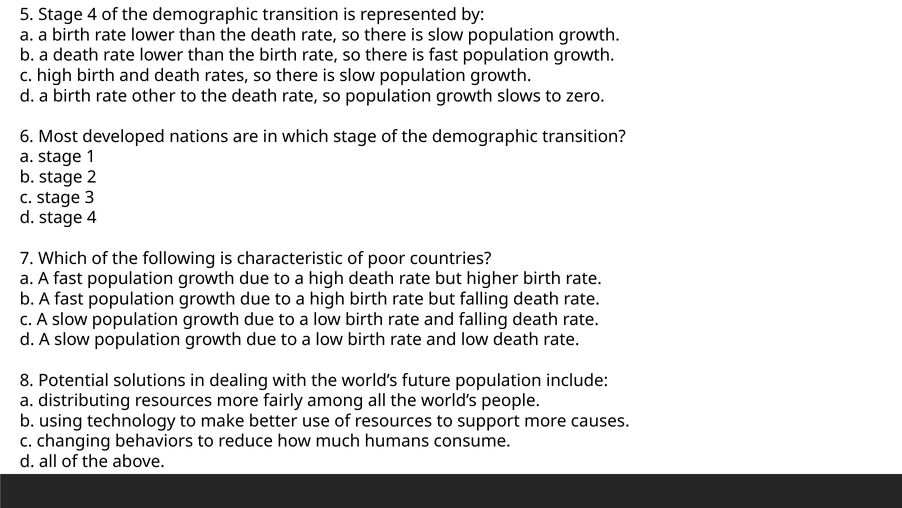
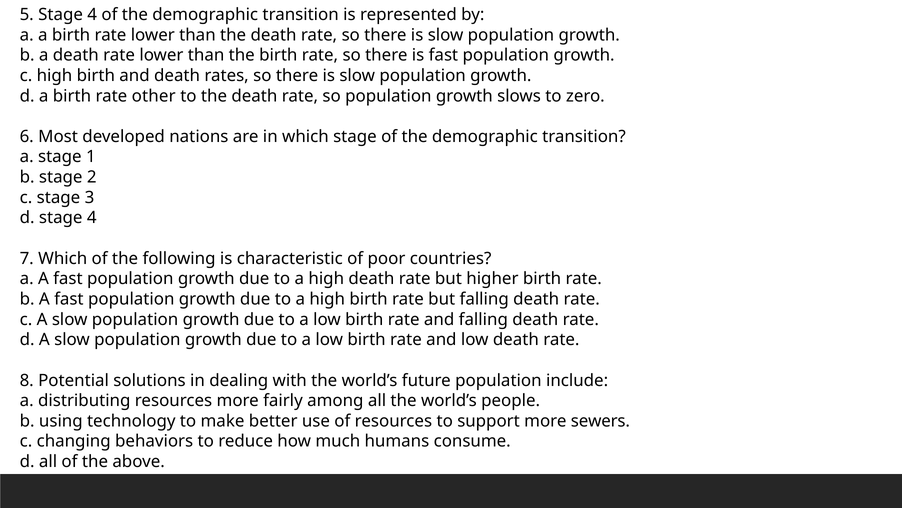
causes: causes -> sewers (600, 421)
